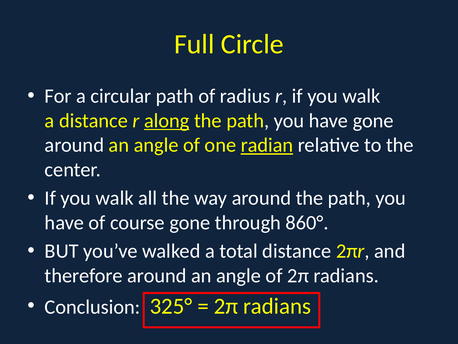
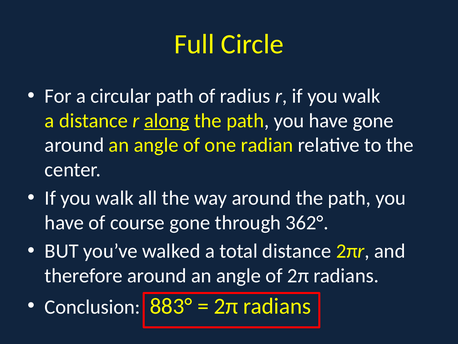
radian underline: present -> none (267, 145)
860°: 860° -> 362° (307, 222)
325°: 325° -> 883° (171, 306)
